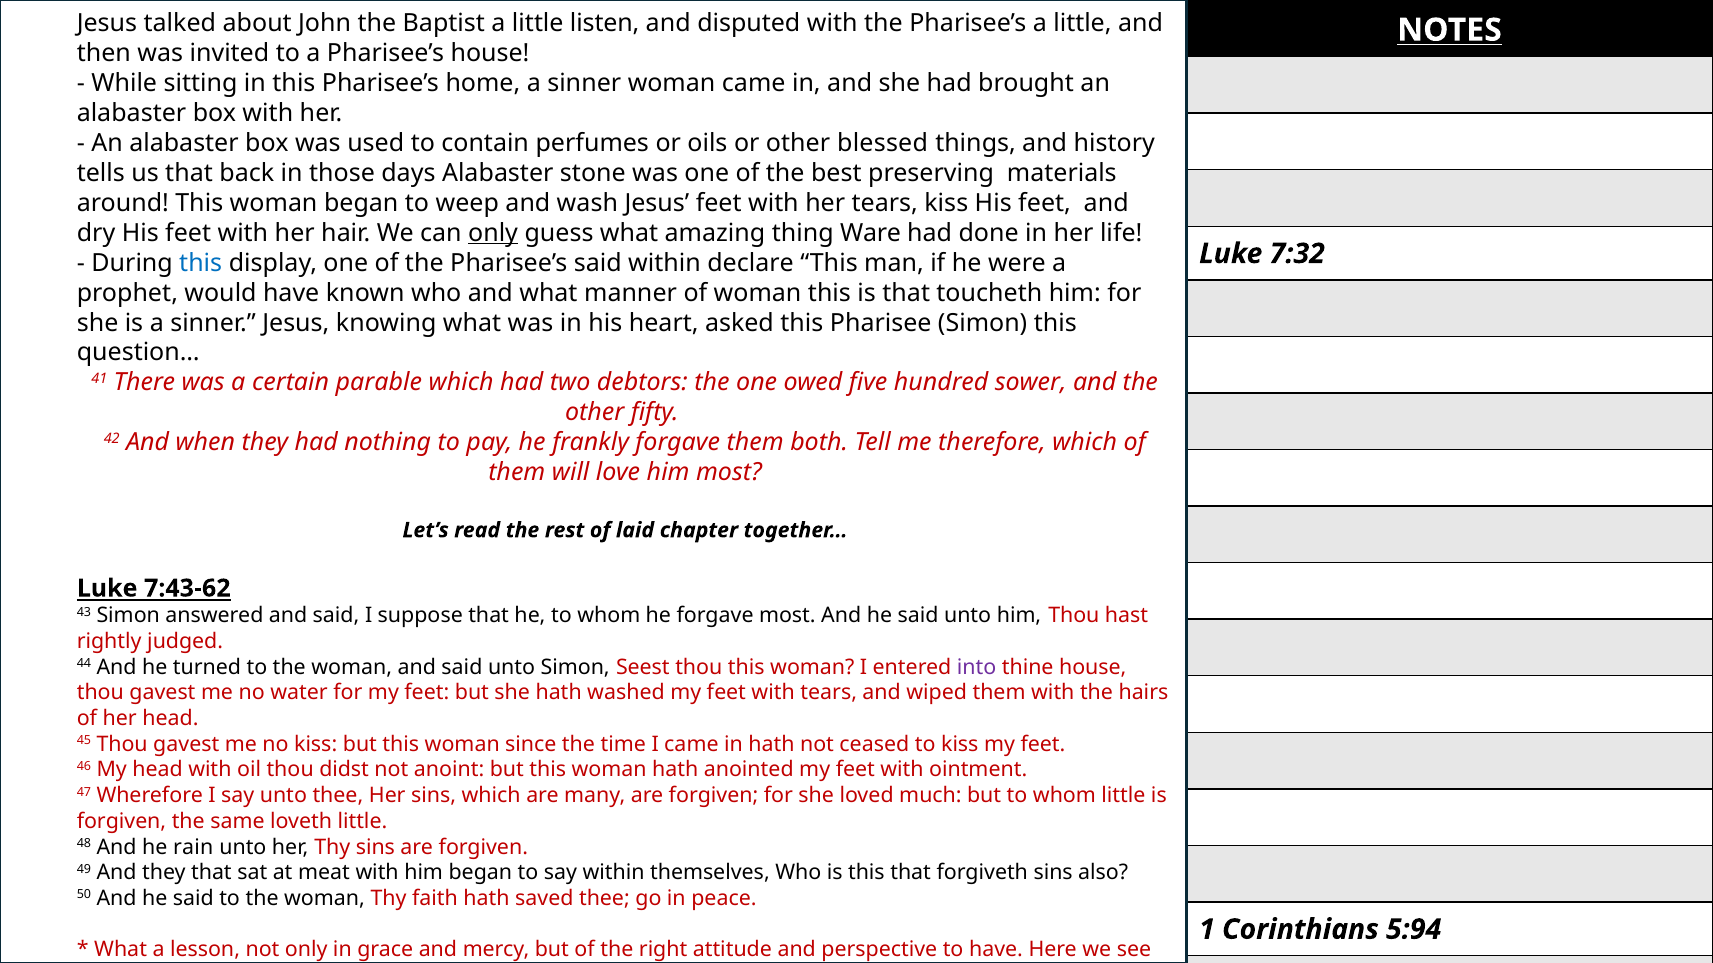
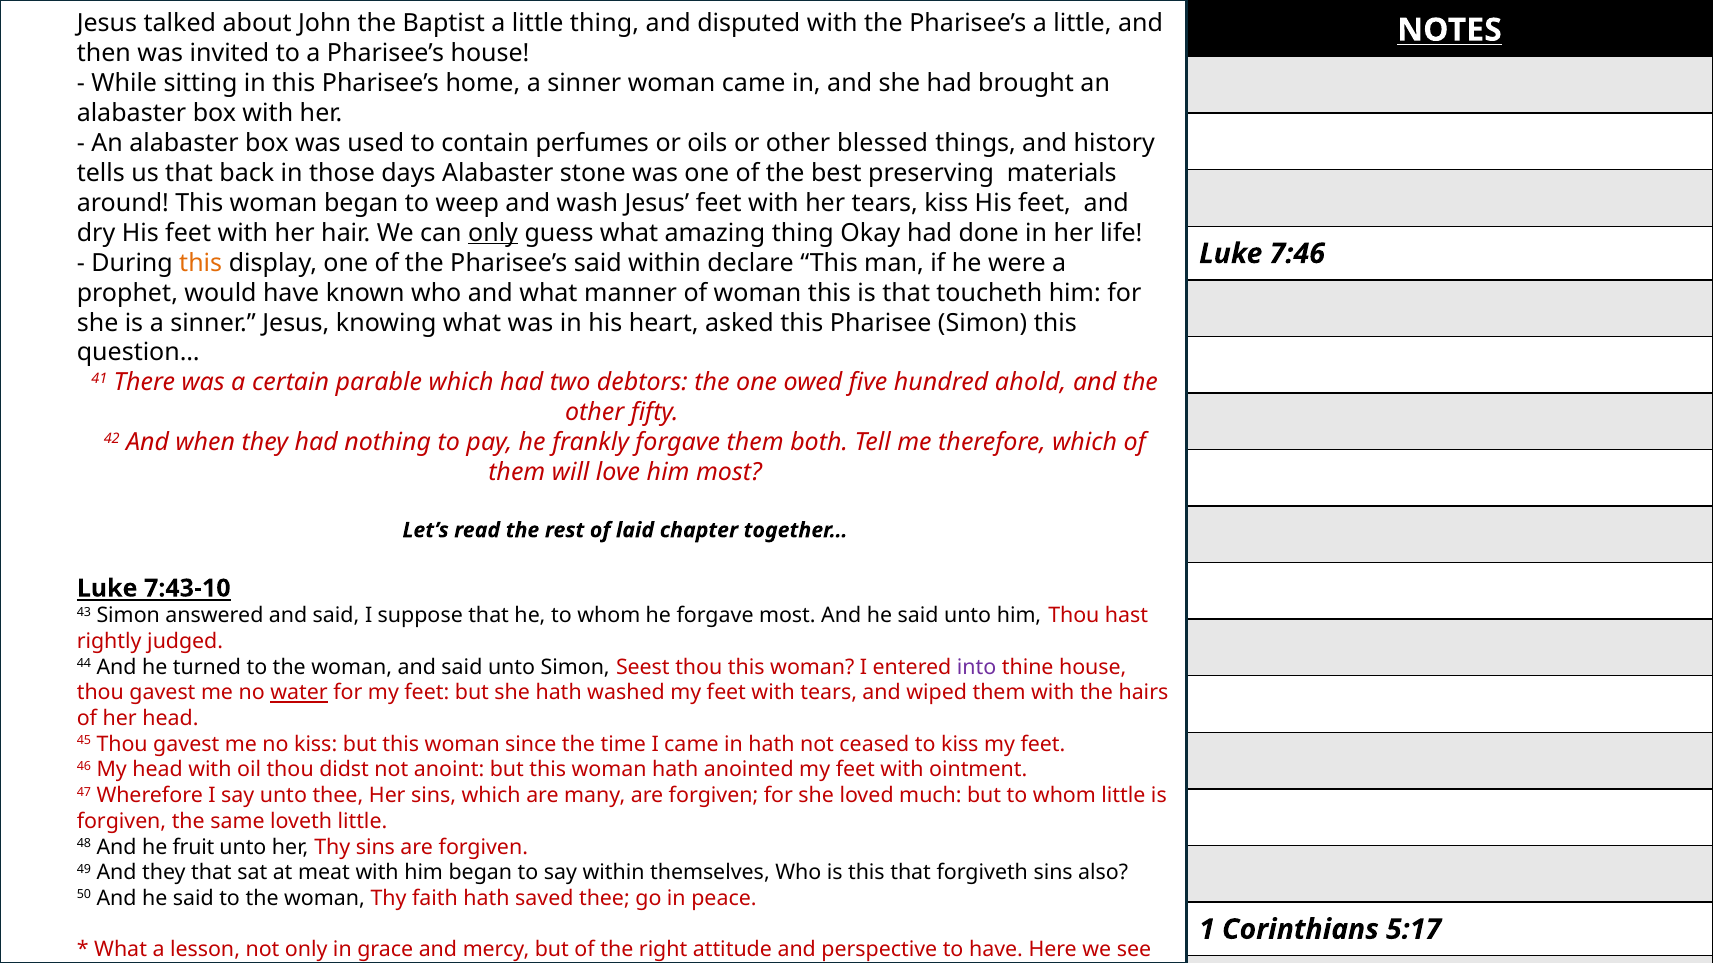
little listen: listen -> thing (605, 23)
Ware: Ware -> Okay (870, 233)
7:32: 7:32 -> 7:46 (1297, 254)
this colour: blue -> orange (201, 263)
sower: sower -> ahold (1031, 383)
7:43-62: 7:43-62 -> 7:43-10 (187, 589)
water underline: none -> present (299, 693)
rain: rain -> fruit (193, 847)
5:94: 5:94 -> 5:17 (1414, 930)
